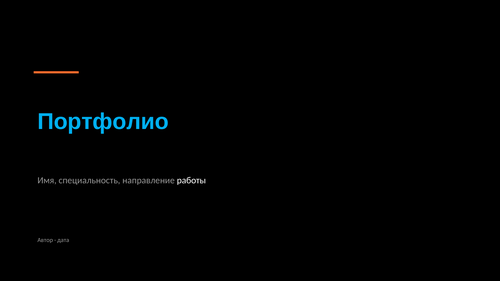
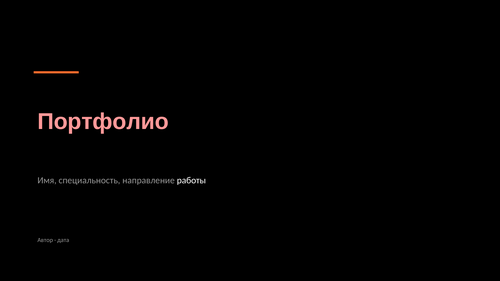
Портфолио colour: light blue -> pink (103, 122)
